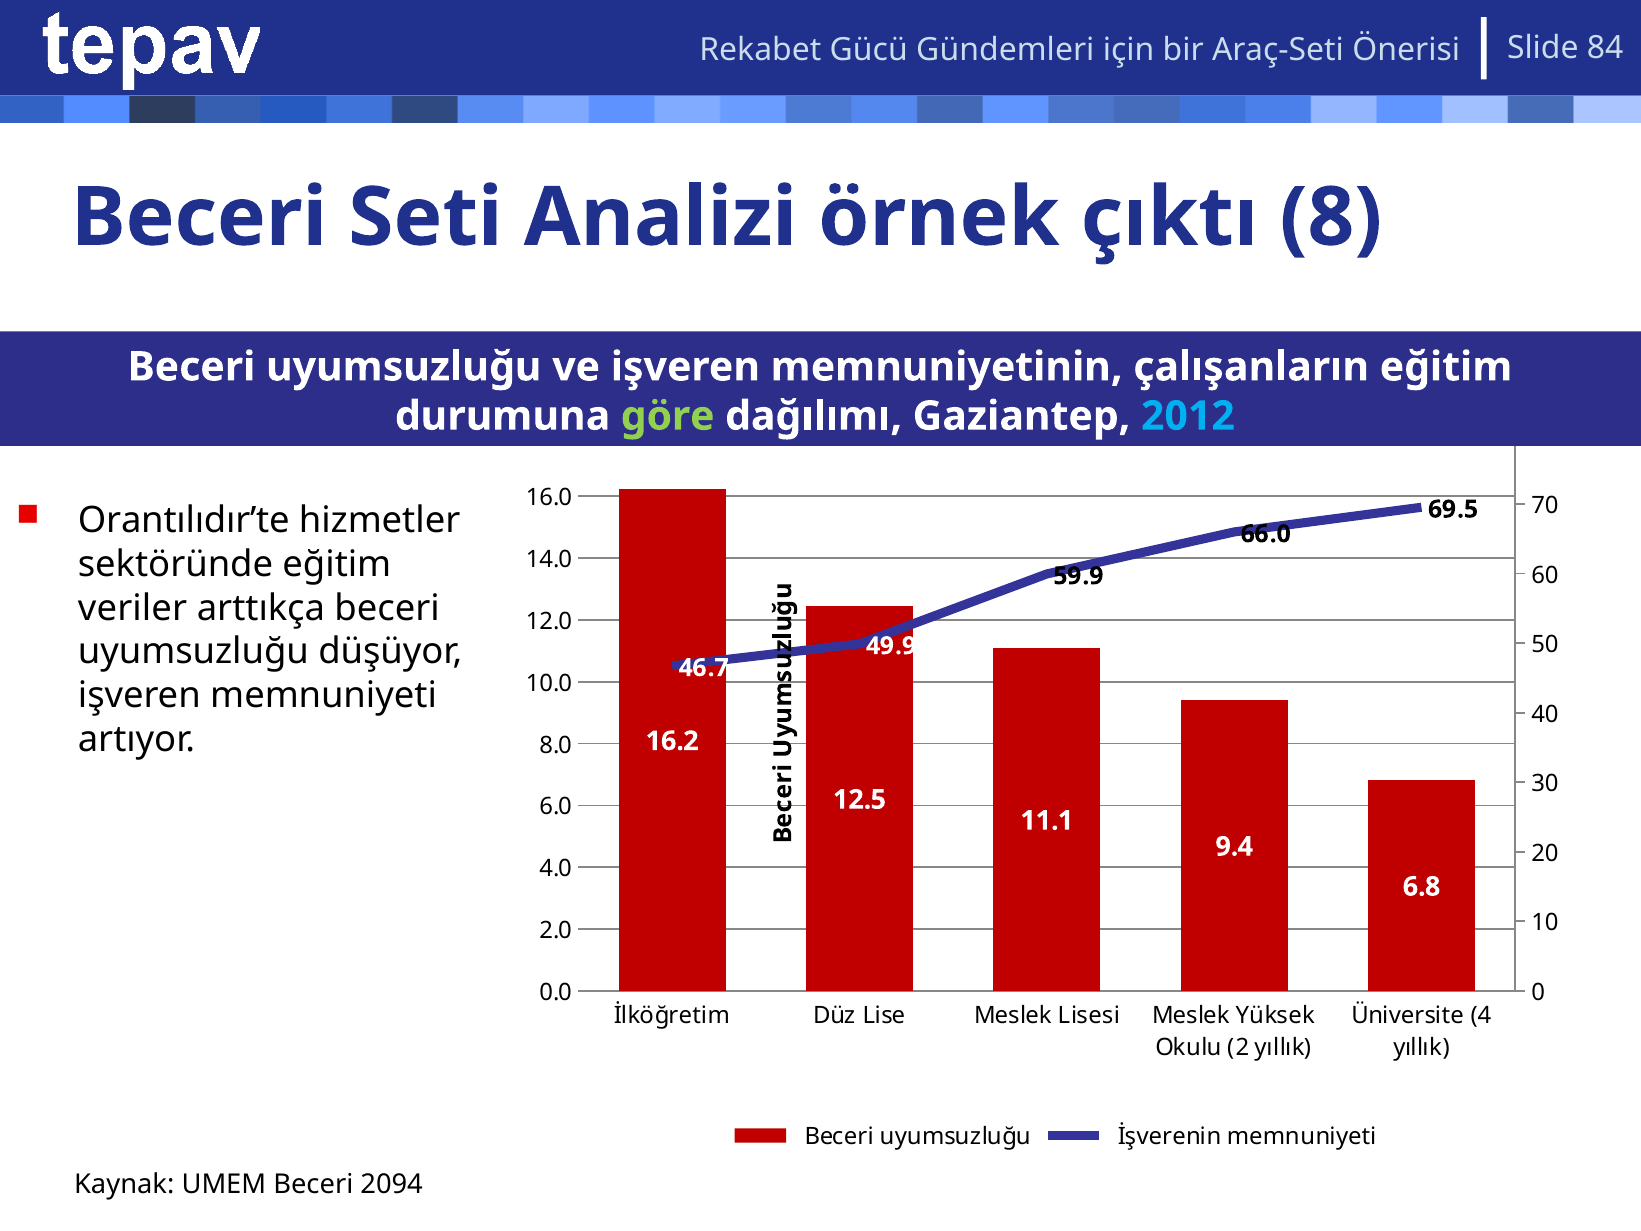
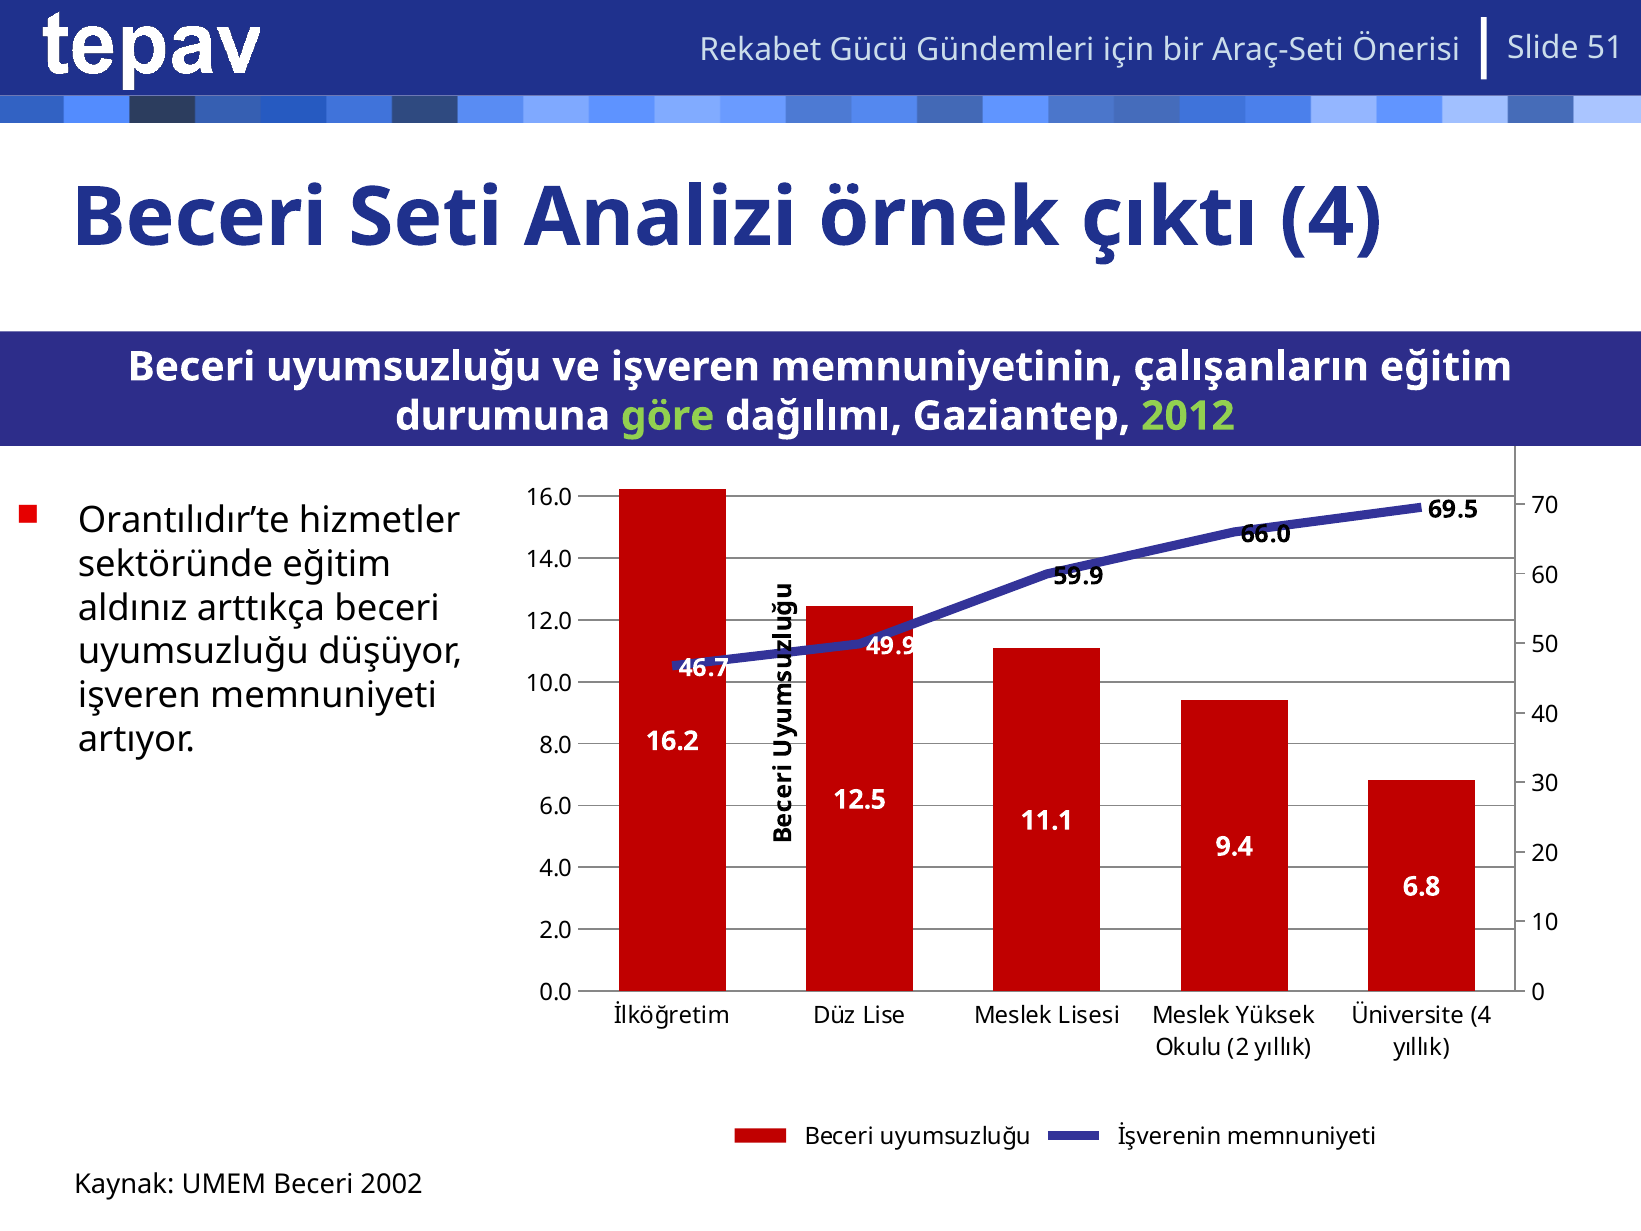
84: 84 -> 51 (1605, 48)
çıktı 8: 8 -> 4 (1331, 218)
2012 colour: light blue -> light green (1188, 416)
veriler: veriler -> aldınız (133, 608)
2094: 2094 -> 2002 (392, 1184)
